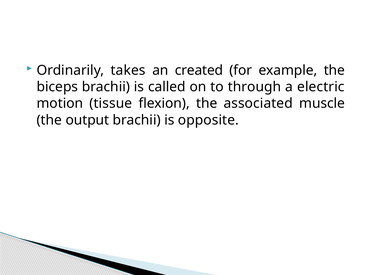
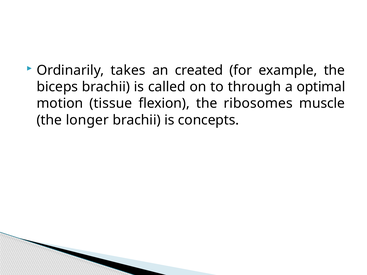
electric: electric -> optimal (321, 87)
associated: associated -> ribosomes (258, 104)
output: output -> longer (87, 120)
opposite: opposite -> concepts (208, 120)
